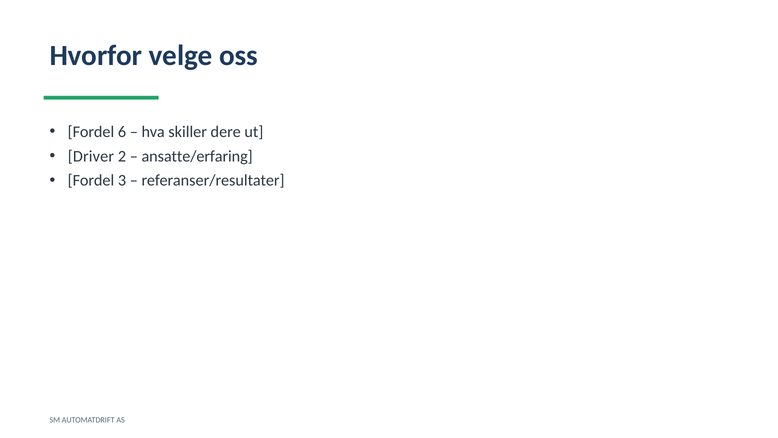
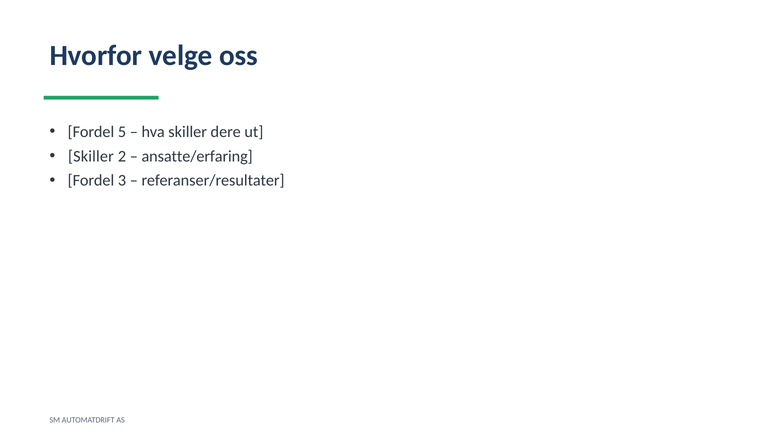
6: 6 -> 5 (122, 132)
Driver: Driver -> Skiller (91, 156)
